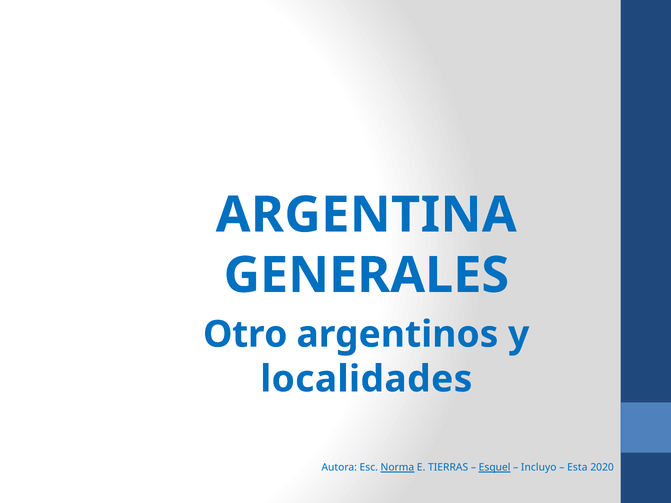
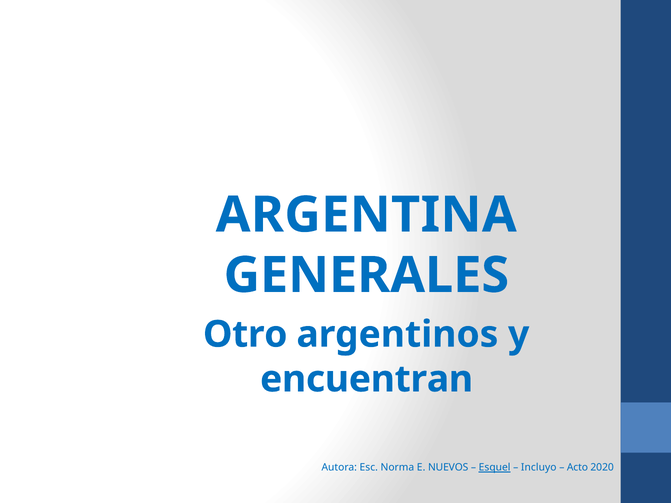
localidades: localidades -> encuentran (367, 379)
Norma underline: present -> none (397, 468)
TIERRAS: TIERRAS -> NUEVOS (448, 468)
Esta: Esta -> Acto (577, 468)
